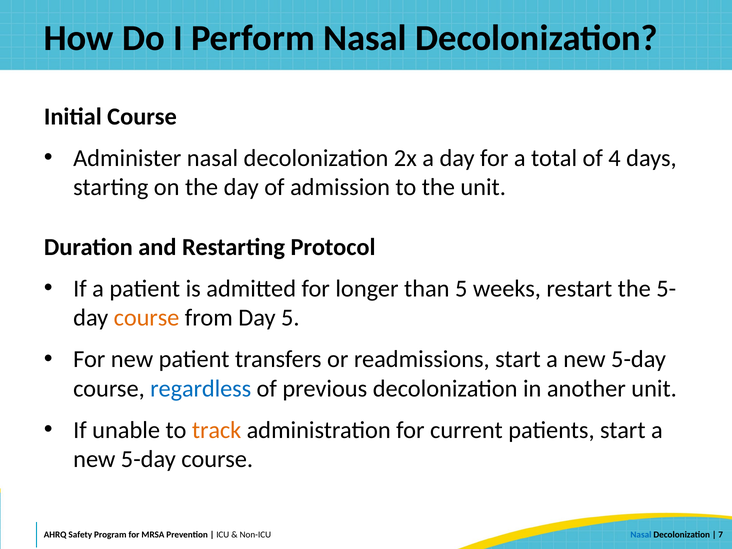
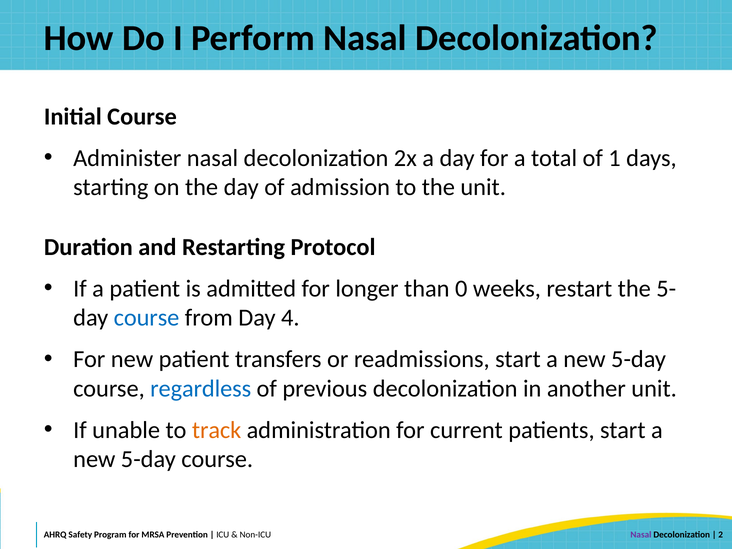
4: 4 -> 1 (614, 158)
than 5: 5 -> 0 (461, 289)
course colour: orange -> blue (147, 318)
Day 5: 5 -> 4 (290, 318)
7: 7 -> 2 (721, 535)
Nasal colour: blue -> purple (641, 535)
